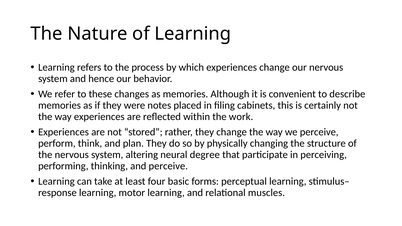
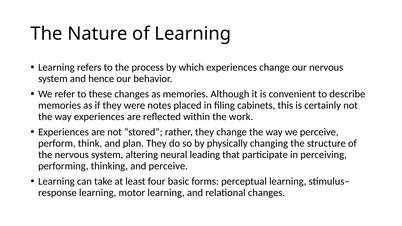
degree: degree -> leading (205, 155)
relational muscles: muscles -> changes (267, 193)
